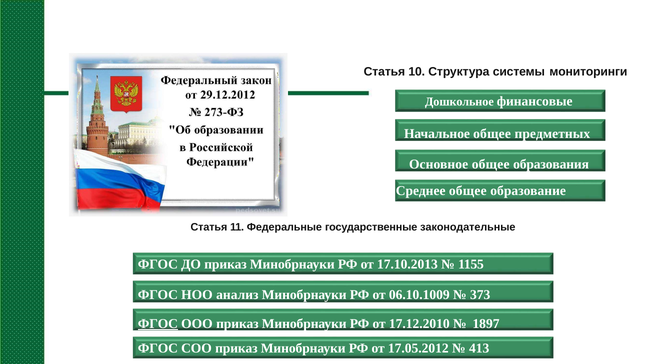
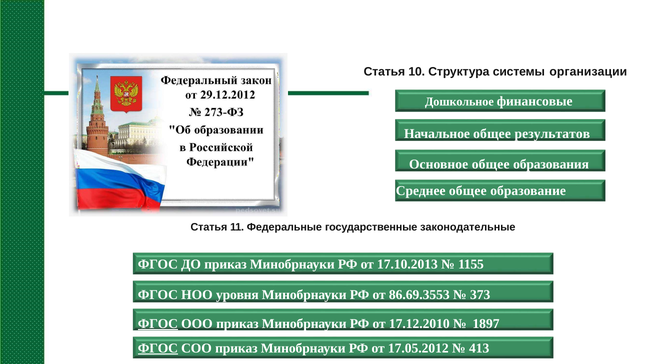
мониторинги: мониторинги -> организации (588, 72)
предметных: предметных -> результатов (552, 134)
анализ: анализ -> уровня (237, 295)
06.10.1009: 06.10.1009 -> 86.69.3553 (419, 295)
ФГОС underline: none -> present (158, 348)
